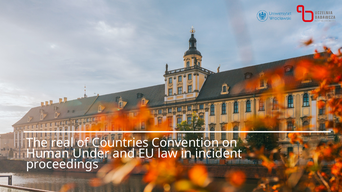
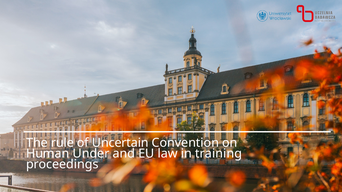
real: real -> rule (62, 143)
Countries: Countries -> Uncertain (120, 143)
incident: incident -> training (219, 154)
